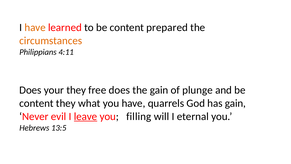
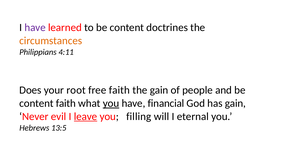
have colour: orange -> purple (35, 27)
prepared: prepared -> doctrines (167, 27)
your they: they -> root (76, 90)
free does: does -> faith (119, 90)
plunge: plunge -> people (198, 90)
content they: they -> faith (66, 103)
you underline: none -> present (111, 103)
quarrels: quarrels -> financial (166, 103)
